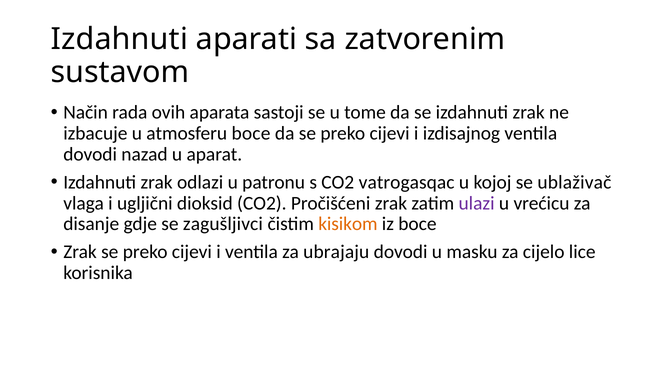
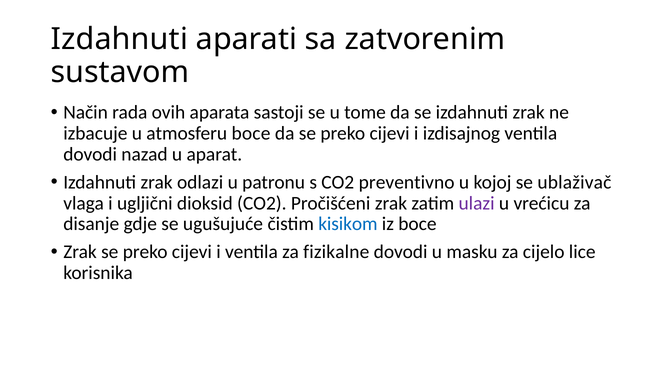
vatrogasqac: vatrogasqac -> preventivno (407, 182)
zagušljivci: zagušljivci -> ugušujuće (223, 224)
kisikom colour: orange -> blue (348, 224)
ubrajaju: ubrajaju -> fizikalne (336, 252)
